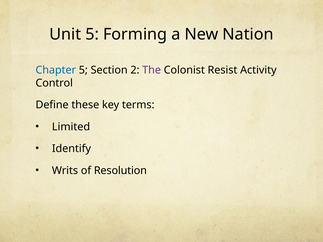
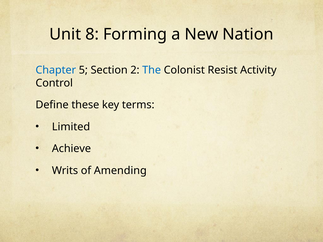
Unit 5: 5 -> 8 (92, 34)
The colour: purple -> blue (152, 70)
Identify: Identify -> Achieve (71, 149)
Resolution: Resolution -> Amending (120, 171)
